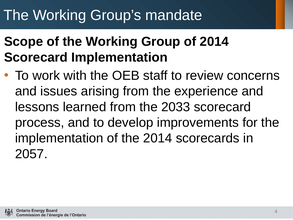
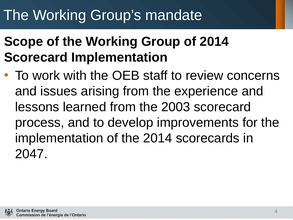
2033: 2033 -> 2003 (176, 107)
2057: 2057 -> 2047 (31, 154)
